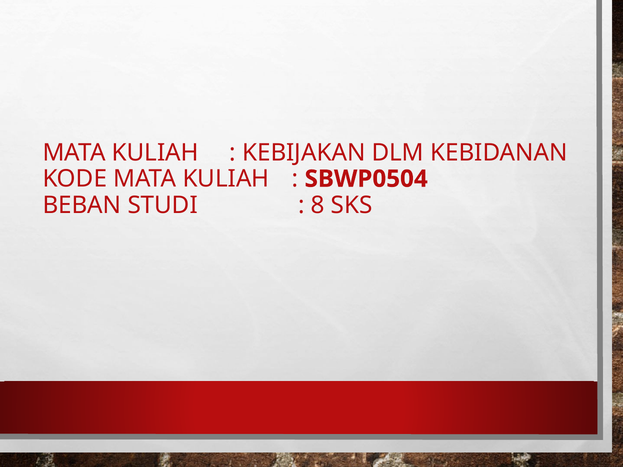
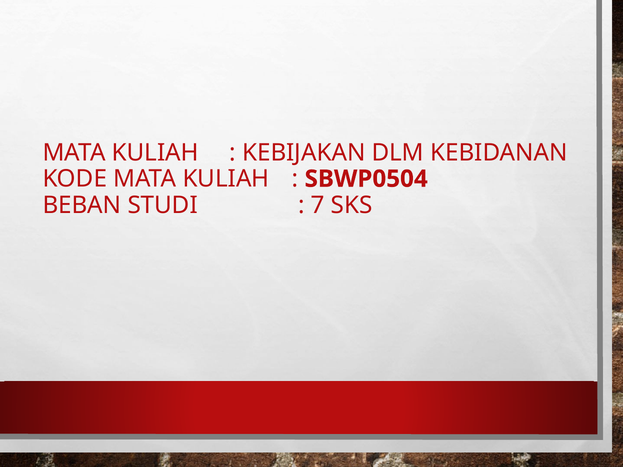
8: 8 -> 7 (318, 205)
